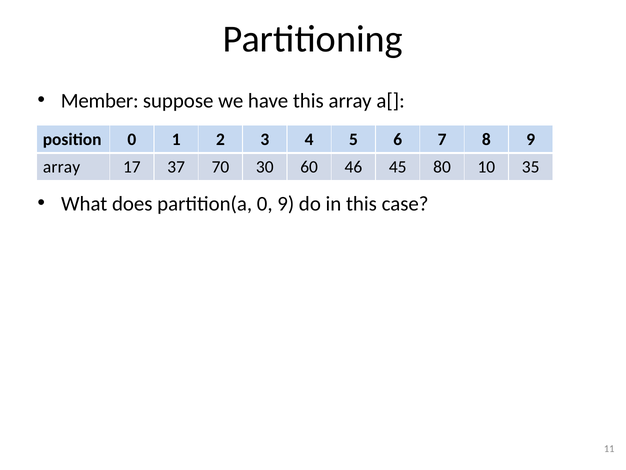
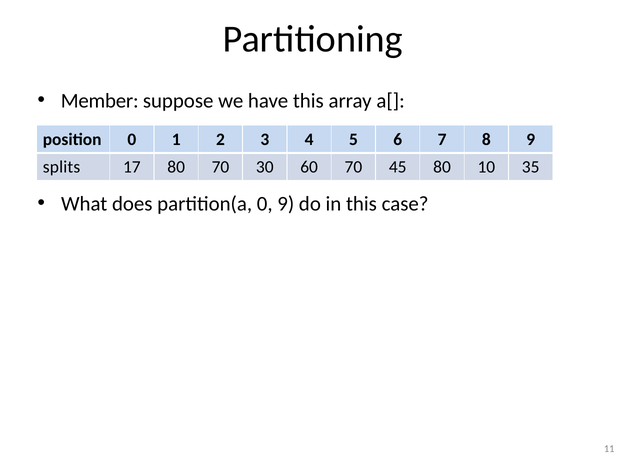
array: array -> splits (62, 167)
17 37: 37 -> 80 (176, 167)
60 46: 46 -> 70 (353, 167)
